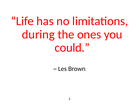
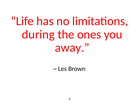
could: could -> away (72, 48)
